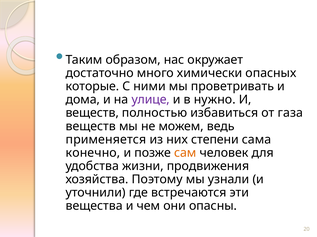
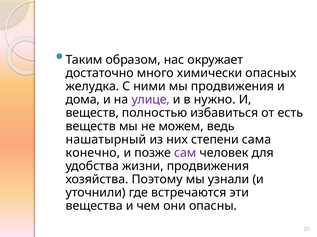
которые: которые -> желудка (92, 87)
мы проветривать: проветривать -> продвижения (232, 87)
газа: газа -> есть (290, 113)
применяется: применяется -> нашатырный (106, 140)
сам colour: orange -> purple (185, 153)
